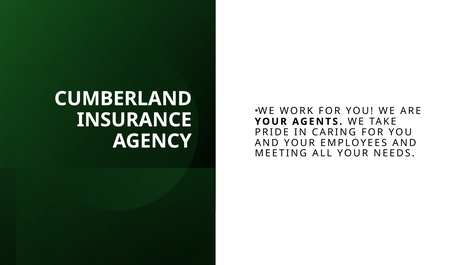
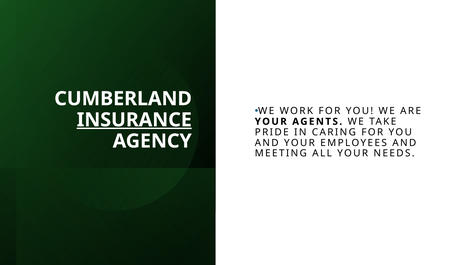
INSURANCE underline: none -> present (134, 120)
